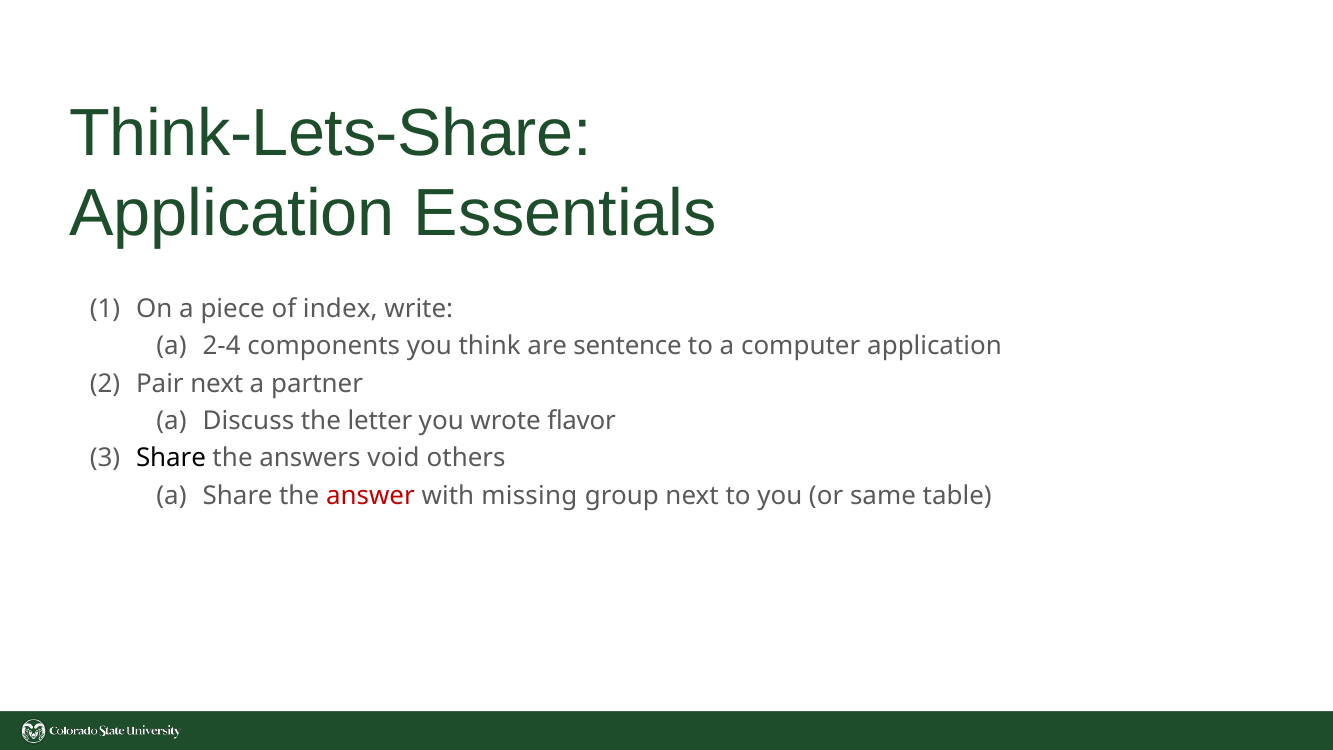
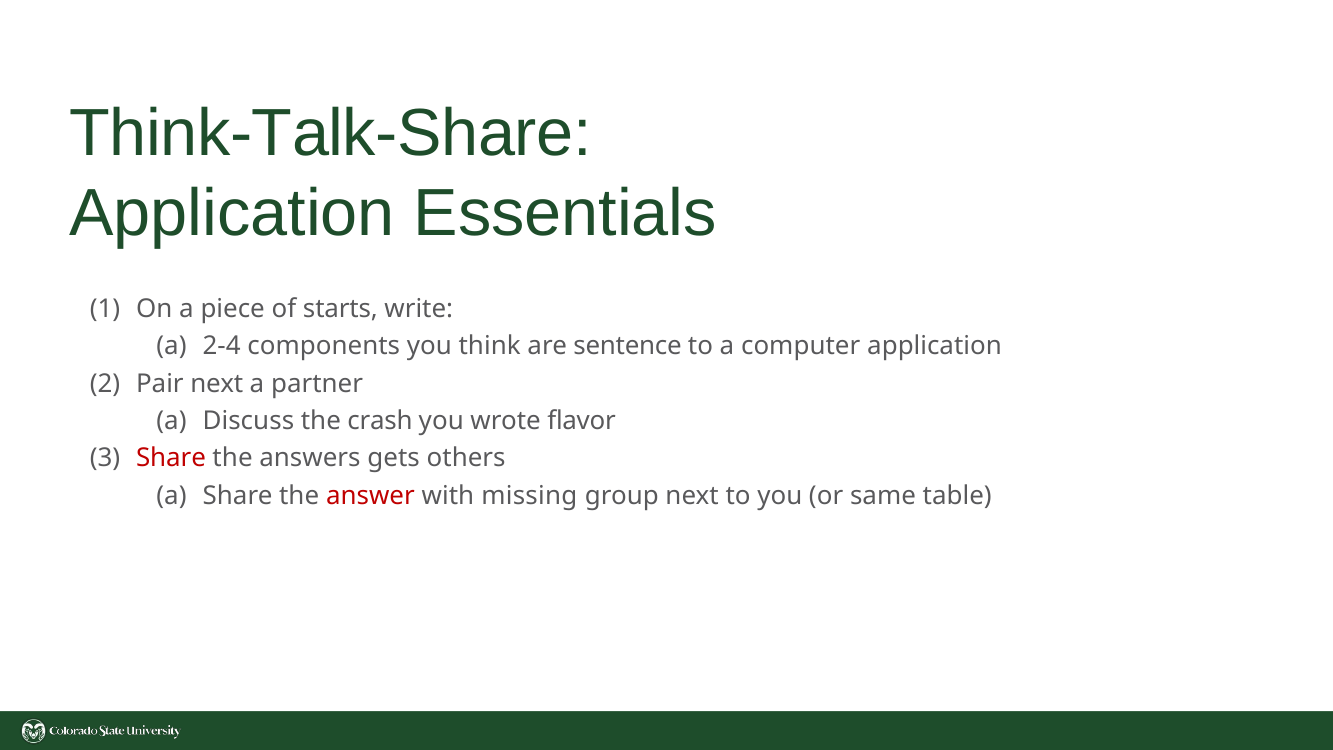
Think-Lets-Share: Think-Lets-Share -> Think-Talk-Share (330, 134)
index: index -> starts (340, 309)
letter: letter -> crash (380, 421)
Share colour: black -> red (171, 458)
void: void -> gets (394, 458)
